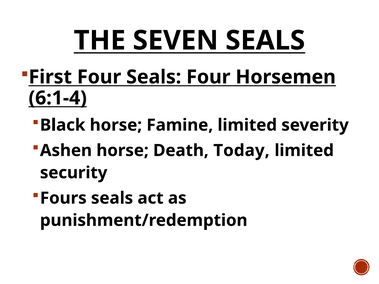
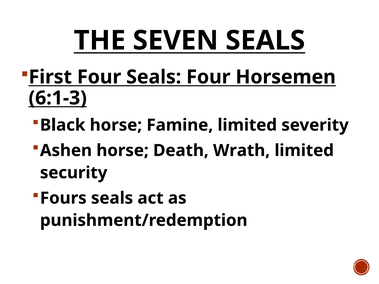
6:1-4: 6:1-4 -> 6:1-3 (58, 98)
Today: Today -> Wrath (242, 151)
